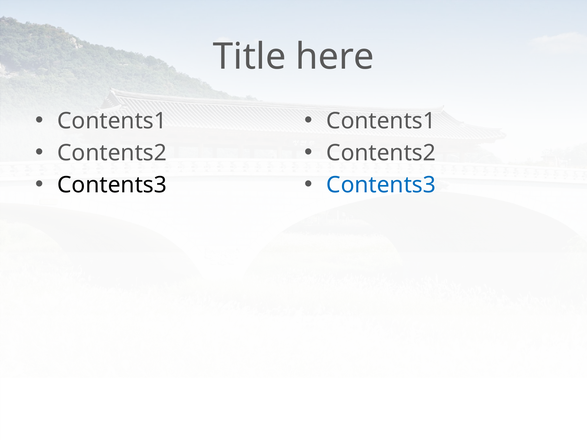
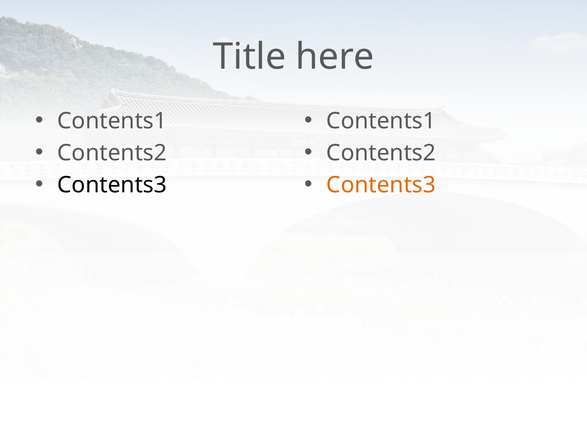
Contents3 colour: blue -> orange (381, 185)
